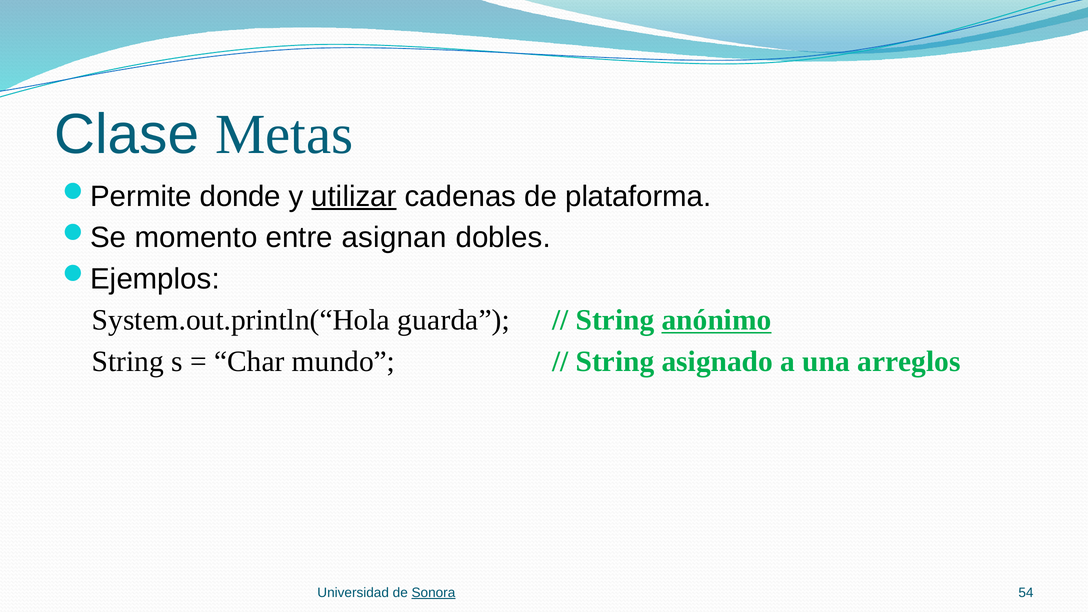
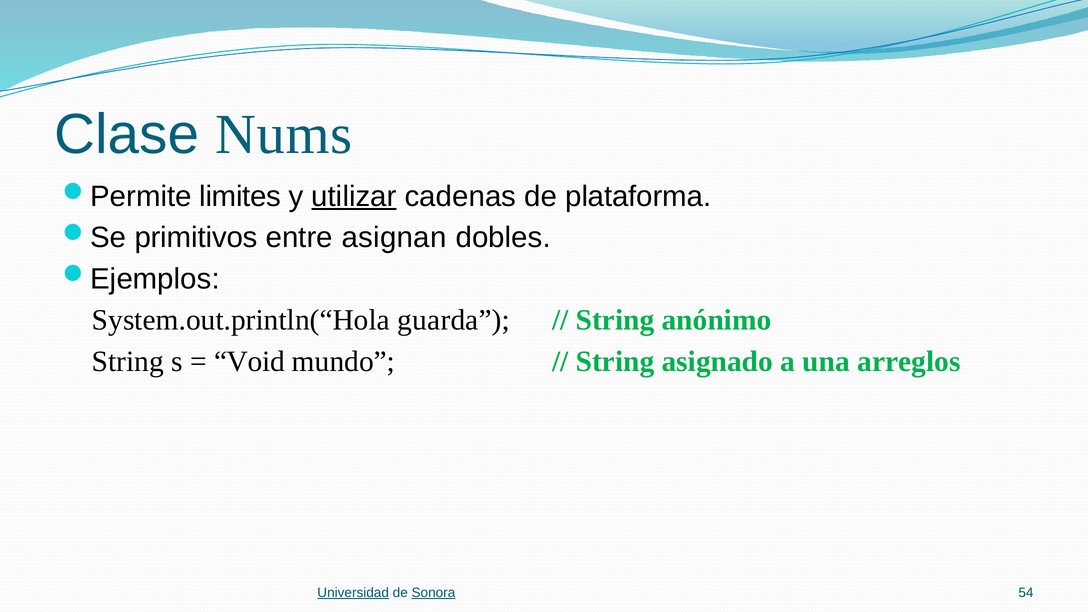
Metas: Metas -> Nums (284, 135)
donde: donde -> limites (240, 196)
momento: momento -> primitivos (196, 238)
anónimo underline: present -> none (717, 320)
Char: Char -> Void (250, 361)
Universidad underline: none -> present (353, 593)
